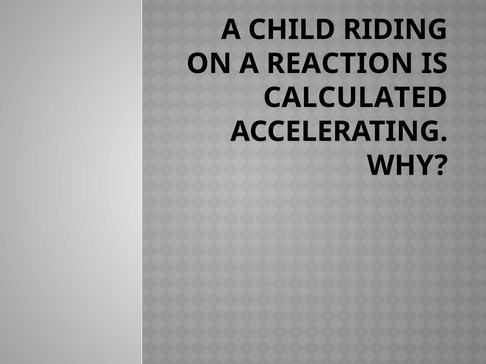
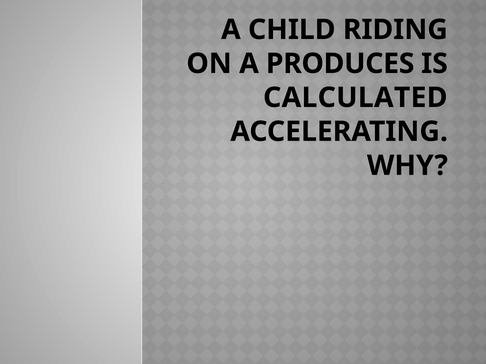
REACTION: REACTION -> PRODUCES (340, 64)
